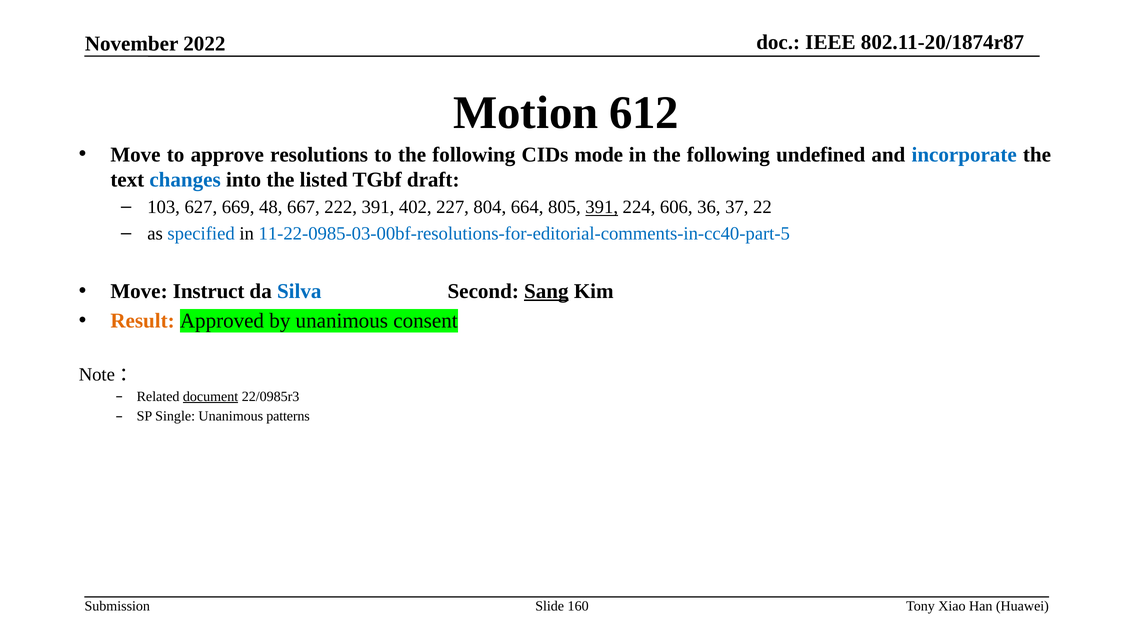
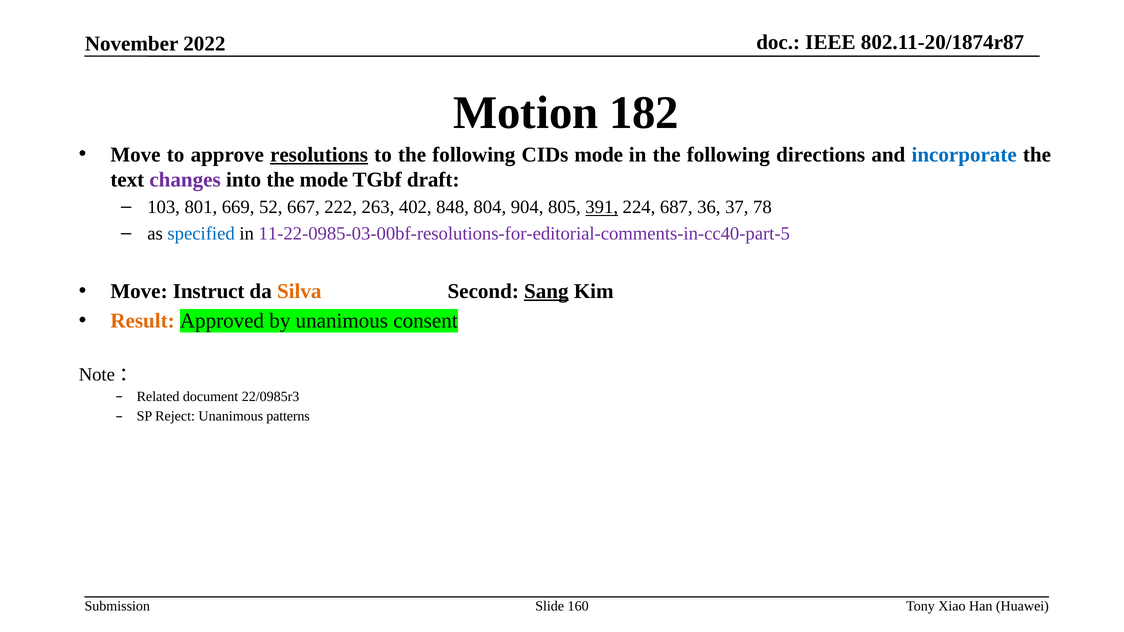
612: 612 -> 182 (644, 113)
resolutions underline: none -> present (319, 155)
undefined: undefined -> directions (821, 155)
changes colour: blue -> purple (185, 180)
the listed: listed -> mode (324, 180)
627: 627 -> 801 (201, 207)
48: 48 -> 52 (271, 207)
222 391: 391 -> 263 (378, 207)
227: 227 -> 848 (453, 207)
664: 664 -> 904 (527, 207)
606: 606 -> 687 (676, 207)
22: 22 -> 78 (762, 207)
11-22-0985-03-00bf-resolutions-for-editorial-comments-in-cc40-part-5 colour: blue -> purple (524, 234)
Silva colour: blue -> orange (299, 291)
document underline: present -> none (211, 397)
Single: Single -> Reject (175, 416)
